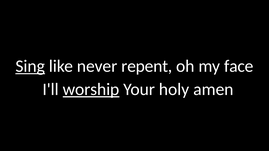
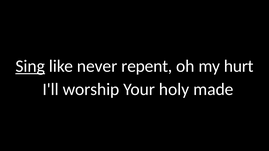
face: face -> hurt (239, 66)
worship underline: present -> none (91, 89)
amen: amen -> made (213, 89)
